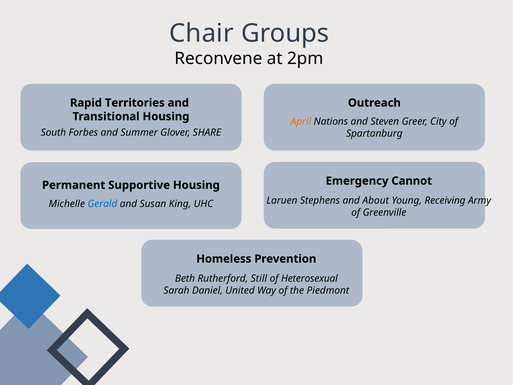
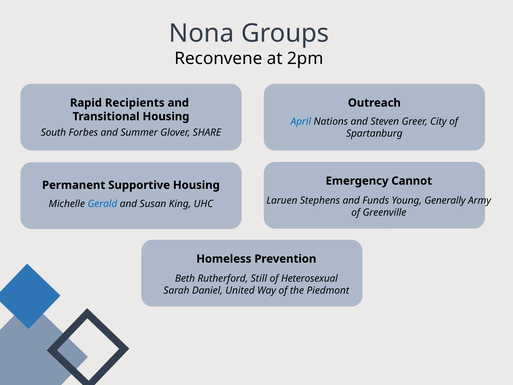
Chair: Chair -> Nona (202, 33)
Territories: Territories -> Recipients (135, 103)
April colour: orange -> blue (301, 121)
About: About -> Funds (376, 200)
Receiving: Receiving -> Generally (445, 200)
